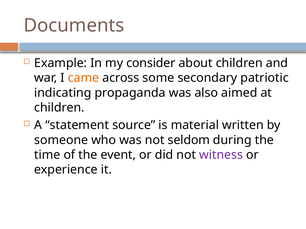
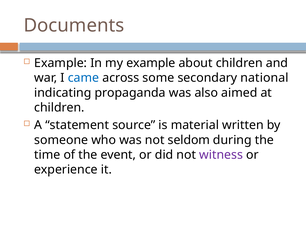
my consider: consider -> example (151, 63)
came colour: orange -> blue (83, 78)
patriotic: patriotic -> national (265, 78)
